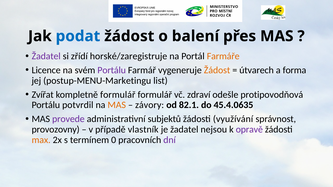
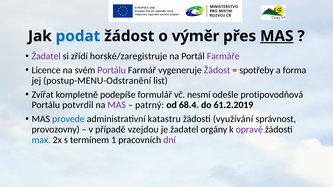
balení: balení -> výměr (196, 36)
MAS underline: none -> present (277, 36)
Farmáře colour: orange -> purple (223, 56)
Žádost colour: orange -> purple (217, 70)
útvarech: útvarech -> spotřeby (257, 70)
postup-MENU-Marketingu: postup-MENU-Marketingu -> postup-MENU-Odstranění (97, 81)
kompletně formulář: formulář -> podepíše (118, 95)
zdraví: zdraví -> nesmí (199, 95)
MAS colour: orange -> purple (117, 105)
závory: závory -> patrný (150, 105)
82.1: 82.1 -> 68.4 (189, 105)
45.4.0635: 45.4.0635 -> 61.2.2019 (233, 105)
provede colour: purple -> blue (68, 119)
subjektů: subjektů -> katastru (164, 119)
vlastník: vlastník -> vzejdou (143, 130)
nejsou: nejsou -> orgány (214, 130)
max colour: orange -> blue (41, 140)
0: 0 -> 1 (114, 140)
